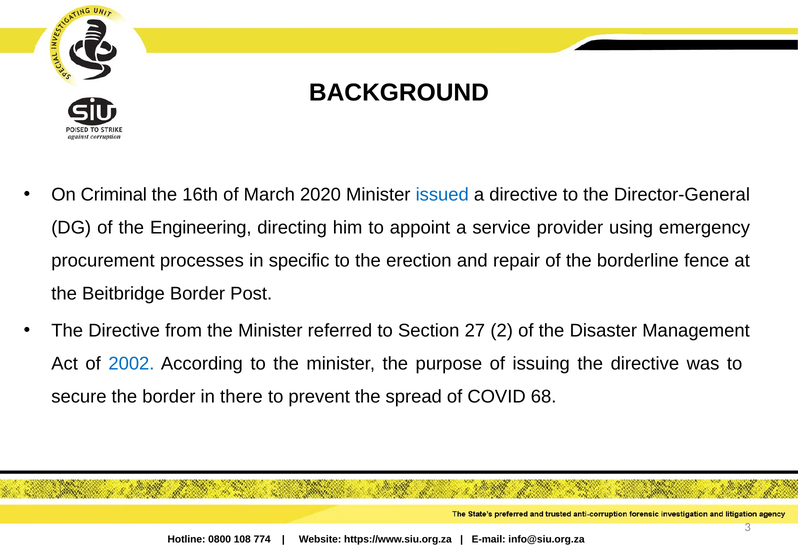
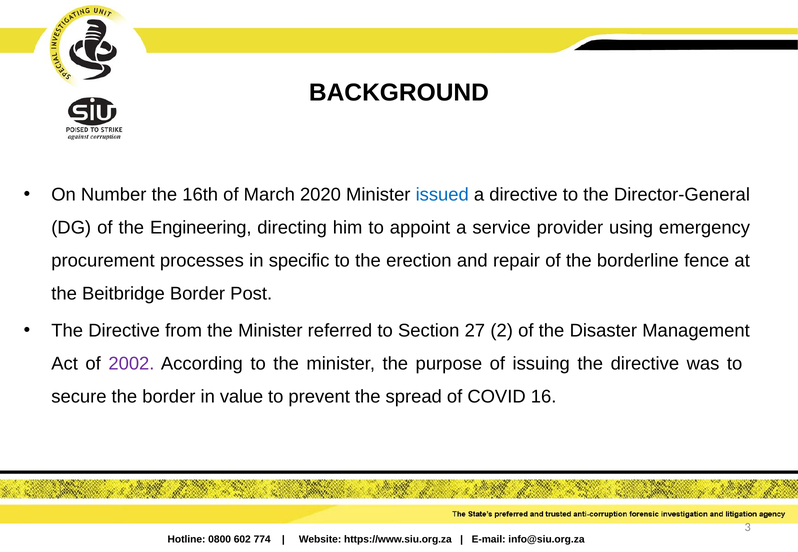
Criminal: Criminal -> Number (114, 195)
2002 colour: blue -> purple (131, 364)
there: there -> value (242, 397)
68: 68 -> 16 (544, 397)
108: 108 -> 602 (242, 540)
